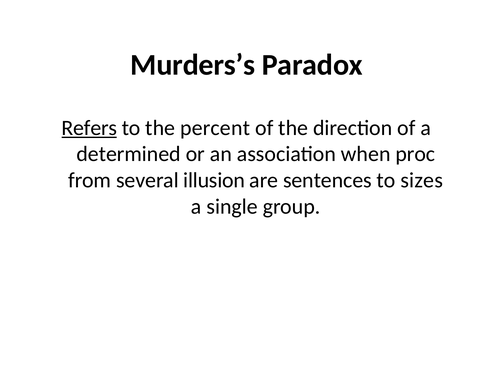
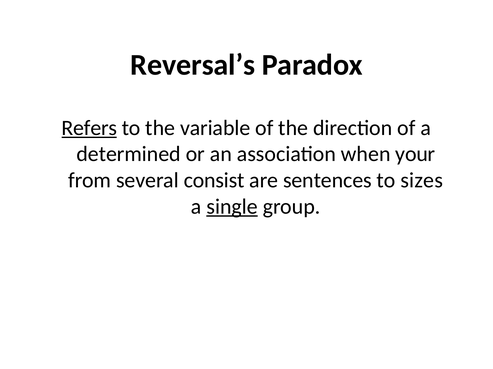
Murders’s: Murders’s -> Reversal’s (193, 65)
percent: percent -> variable (215, 128)
proc: proc -> your (415, 154)
illusion: illusion -> consist (214, 181)
single underline: none -> present (232, 207)
